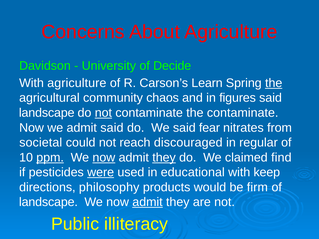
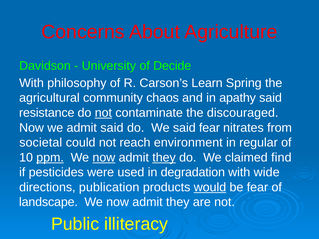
With agriculture: agriculture -> philosophy (77, 83)
the underline: present -> none (274, 83)
figures: figures -> apathy (238, 98)
landscape: landscape -> resistance (47, 113)
the contaminate: contaminate -> discouraged (243, 113)
discouraged: discouraged -> environment (188, 143)
were underline: present -> none (101, 172)
educational: educational -> degradation (193, 172)
keep: keep -> wide (267, 172)
philosophy: philosophy -> publication (109, 187)
would underline: none -> present (210, 187)
be firm: firm -> fear (257, 187)
admit underline: present -> none (148, 202)
